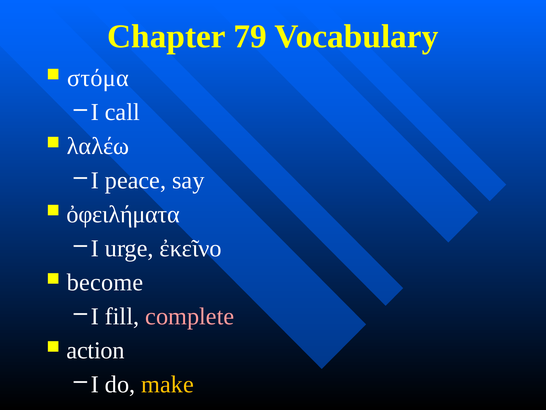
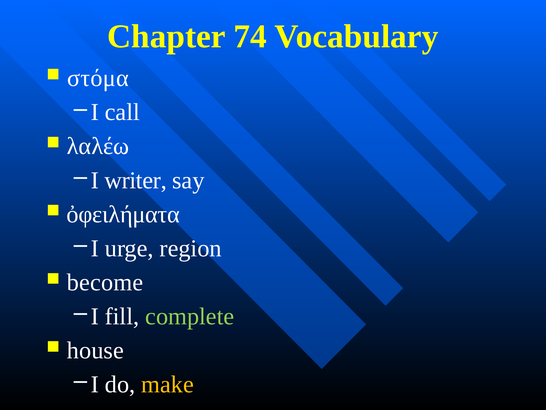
79: 79 -> 74 (250, 36)
peace: peace -> writer (136, 180)
ἐκεῖνο: ἐκεῖνο -> region (191, 248)
complete colour: pink -> light green (190, 316)
action: action -> house (95, 350)
